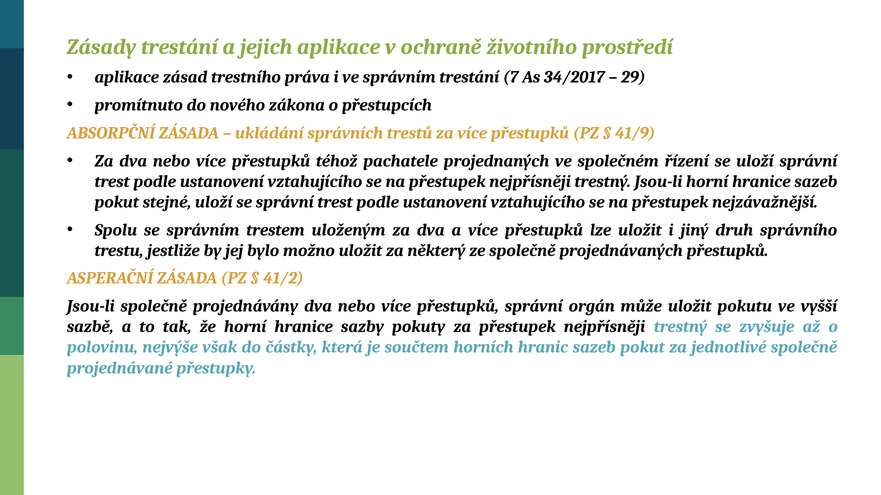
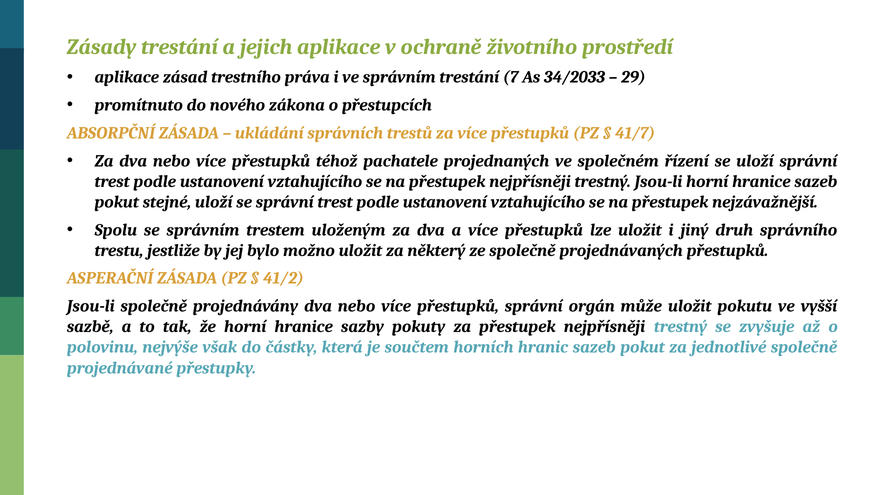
34/2017: 34/2017 -> 34/2033 (574, 77)
41/9: 41/9 -> 41/7 (635, 133)
